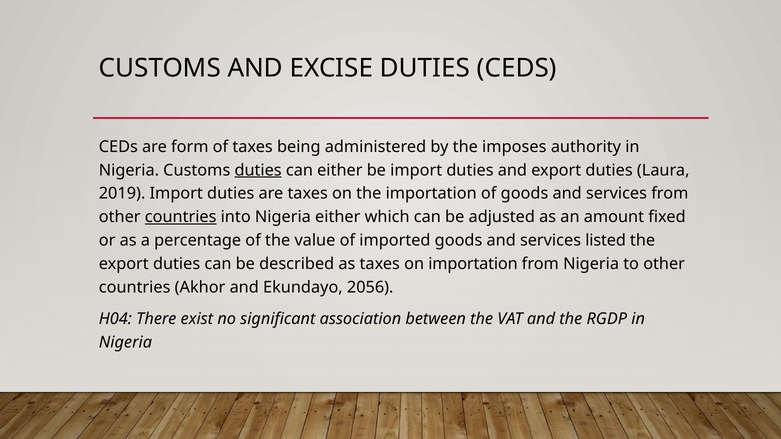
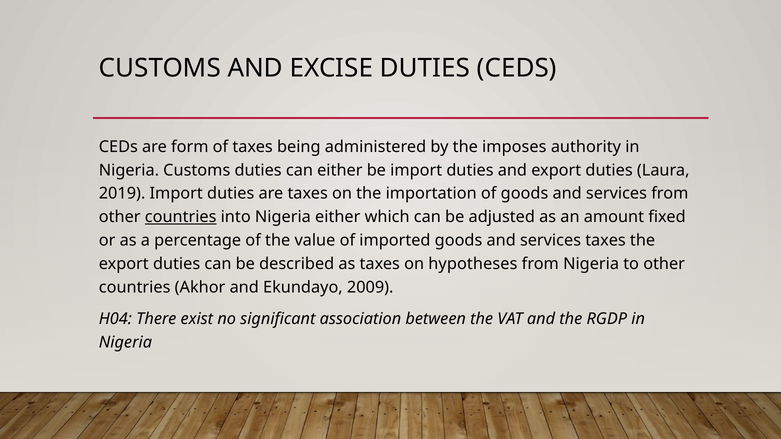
duties underline: present -> none (258, 170)
services listed: listed -> taxes (606, 241)
on importation: importation -> hypotheses (473, 264)
2056: 2056 -> 2009 (370, 287)
